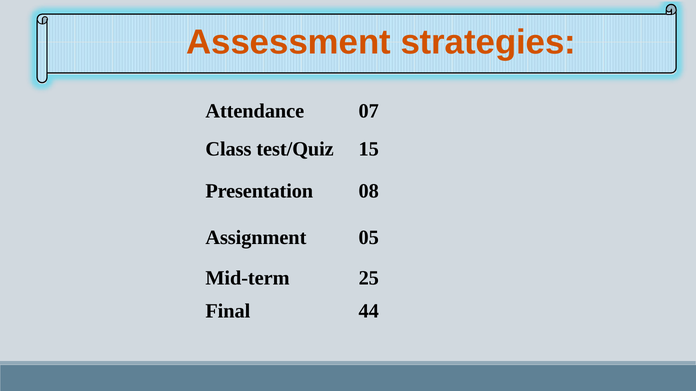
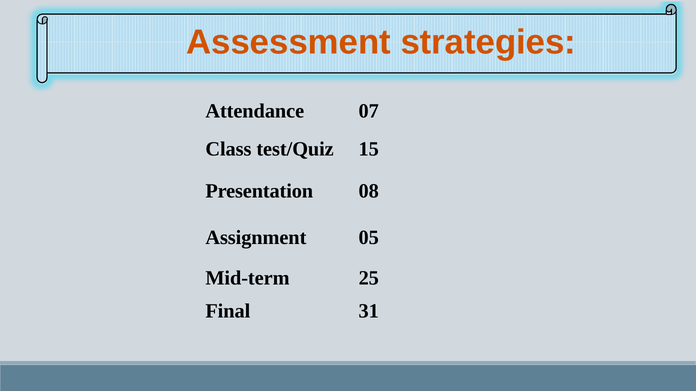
44: 44 -> 31 (369, 311)
